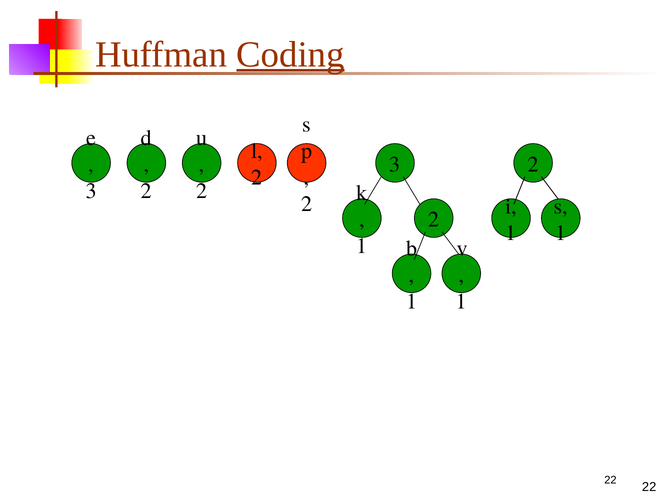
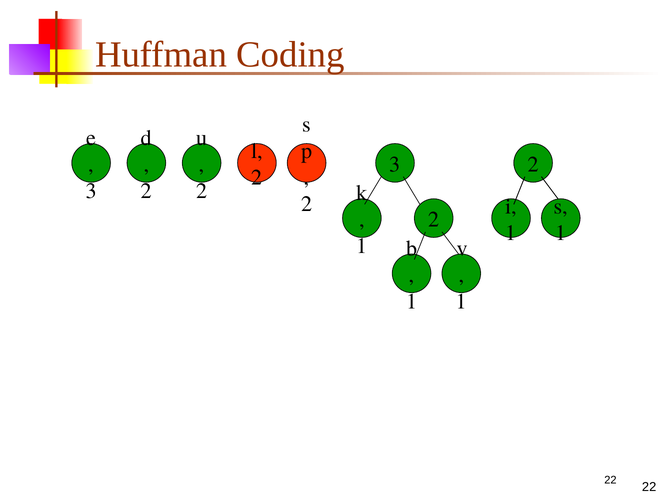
Coding underline: present -> none (290, 54)
